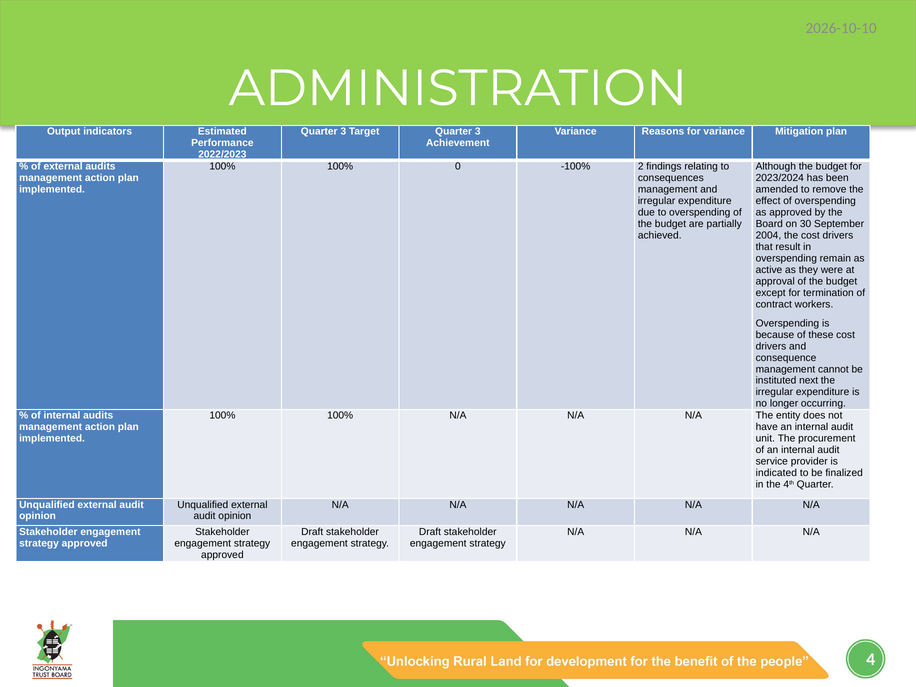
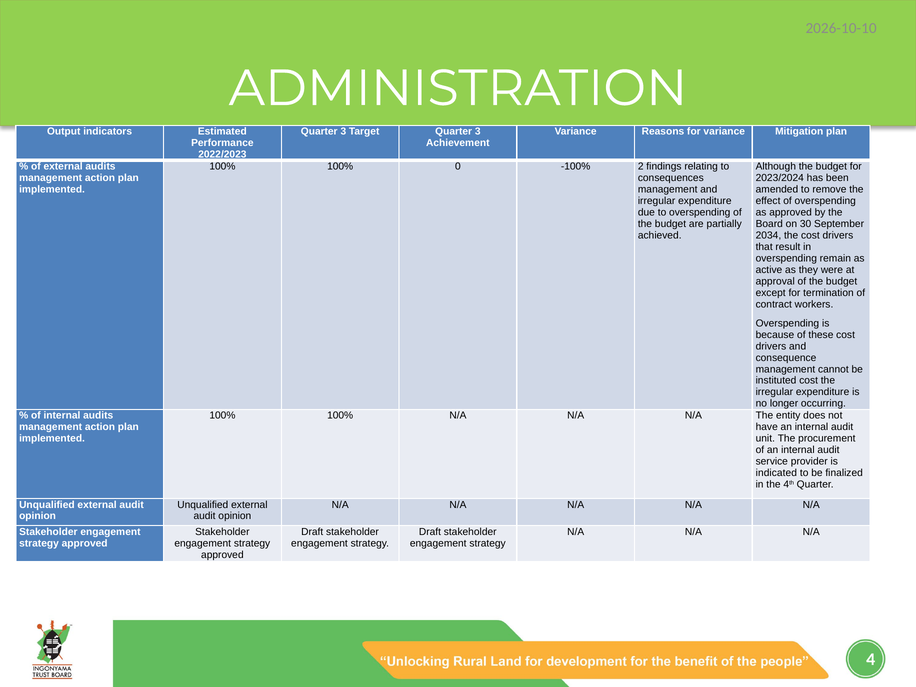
2004: 2004 -> 2034 (768, 235)
instituted next: next -> cost (809, 381)
